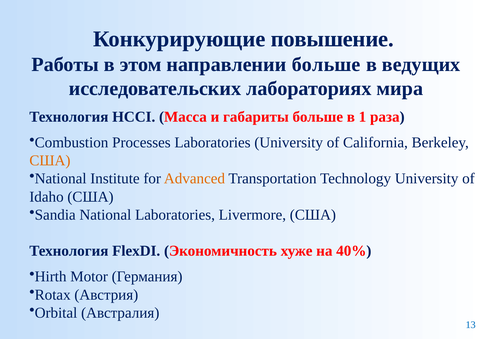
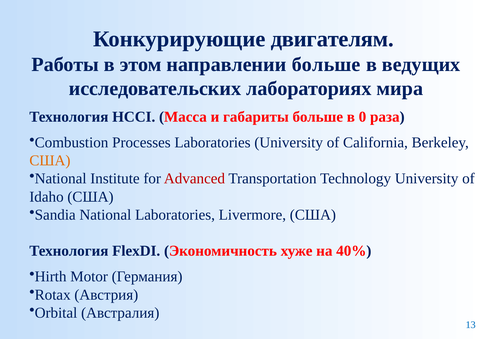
повышение: повышение -> двигателям (332, 39)
1: 1 -> 0 (362, 117)
Advanced colour: orange -> red (194, 179)
